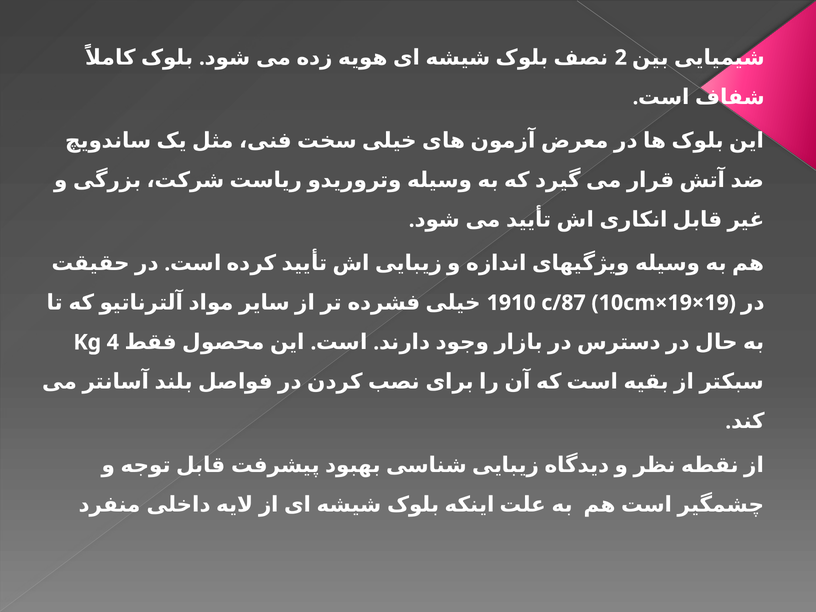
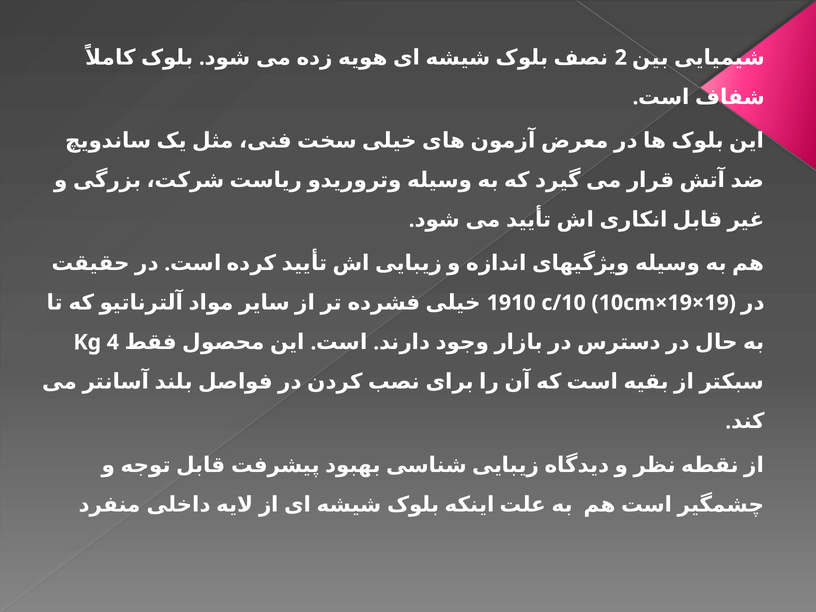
c/87: c/87 -> c/10 (564, 303)
